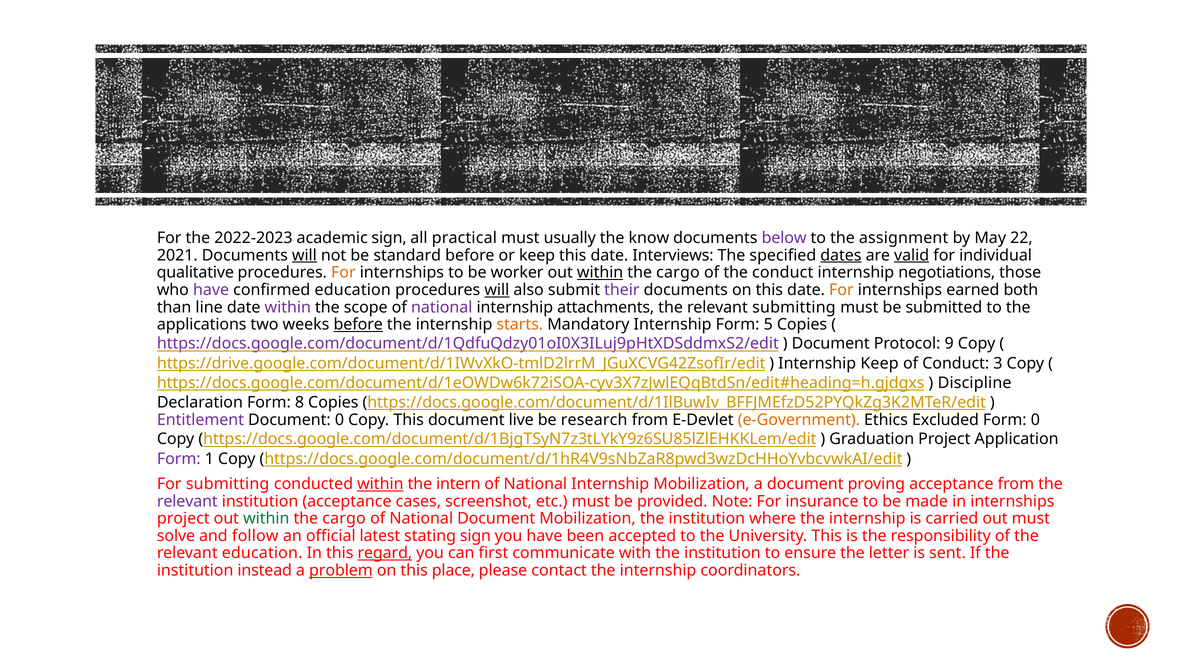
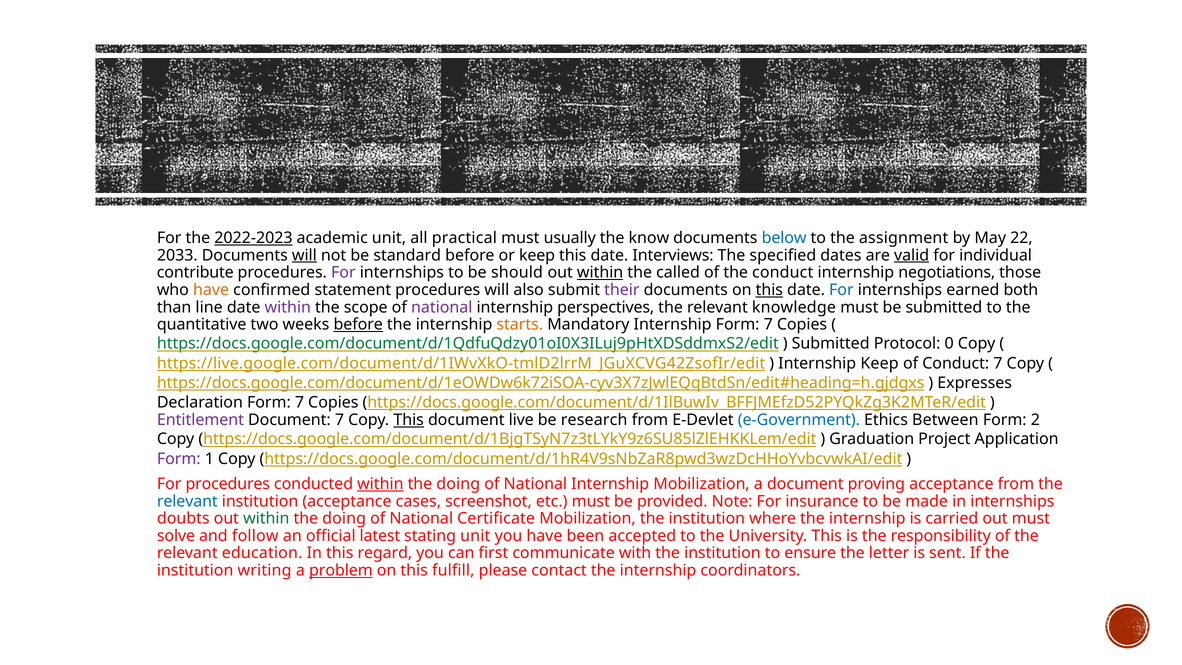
2022-2023 underline: none -> present (253, 238)
academic sign: sign -> unit (389, 238)
below colour: purple -> blue (784, 238)
2021: 2021 -> 2033 (177, 255)
dates underline: present -> none (841, 255)
qualitative: qualitative -> contribute (195, 273)
For colour: orange -> purple (343, 273)
worker: worker -> should (517, 273)
cargo: cargo -> called (678, 273)
have colour: purple -> orange (211, 290)
confirmed education: education -> statement (353, 290)
will underline: present -> none (497, 290)
this underline: none -> present (769, 290)
For colour: orange -> blue (841, 290)
attachments: attachments -> perspectives (606, 307)
relevant submitting: submitting -> knowledge (794, 307)
applications: applications -> quantitative (202, 325)
Internship Form 5: 5 -> 7 (768, 325)
https://docs.google.com/document/d/1QdfuQdzy01oI0X3ILuj9pHtXDSddmxS2/edit colour: purple -> green (468, 344)
Document: Document -> Submitted (831, 344)
9: 9 -> 0 (949, 344)
https://drive.google.com/document/d/1IWvXkO-tmlD2lrrM_JGuXCVG42ZsofIr/edit: https://drive.google.com/document/d/1IWvXkO-tmlD2lrrM_JGuXCVG42ZsofIr/edit -> https://live.google.com/document/d/1IWvXkO-tmlD2lrrM_JGuXCVG42ZsofIr/edit (461, 363)
Conduct 3: 3 -> 7 (998, 363)
Discipline: Discipline -> Expresses (975, 383)
Declaration Form 8: 8 -> 7 (300, 402)
Document 0: 0 -> 7 (339, 420)
This underline: none -> present (409, 420)
e-Government colour: orange -> blue (799, 420)
Excluded: Excluded -> Between (945, 420)
Form 0: 0 -> 2 (1035, 420)
For submitting: submitting -> procedures (228, 484)
intern: intern -> doing (458, 484)
relevant colour: purple -> blue (187, 501)
project: project -> doubts (183, 518)
cargo: cargo -> doing (344, 518)
National Document: Document -> Certificate (496, 518)
stating sign: sign -> unit (475, 536)
regard underline: present -> none (385, 553)
instead: instead -> writing (265, 570)
place: place -> fulfill (453, 570)
